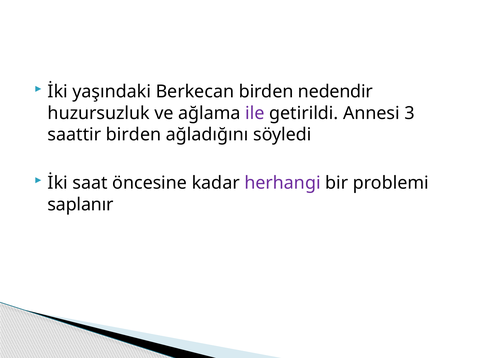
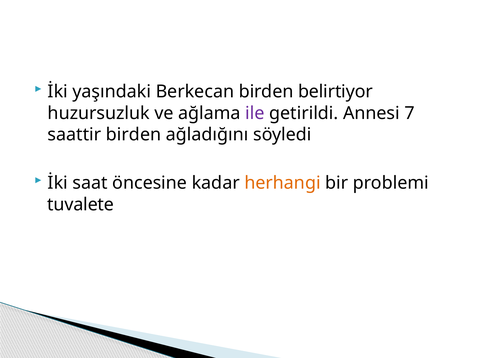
nedendir: nedendir -> belirtiyor (335, 92)
3: 3 -> 7 (410, 113)
herhangi colour: purple -> orange (283, 183)
saplanır: saplanır -> tuvalete (81, 204)
